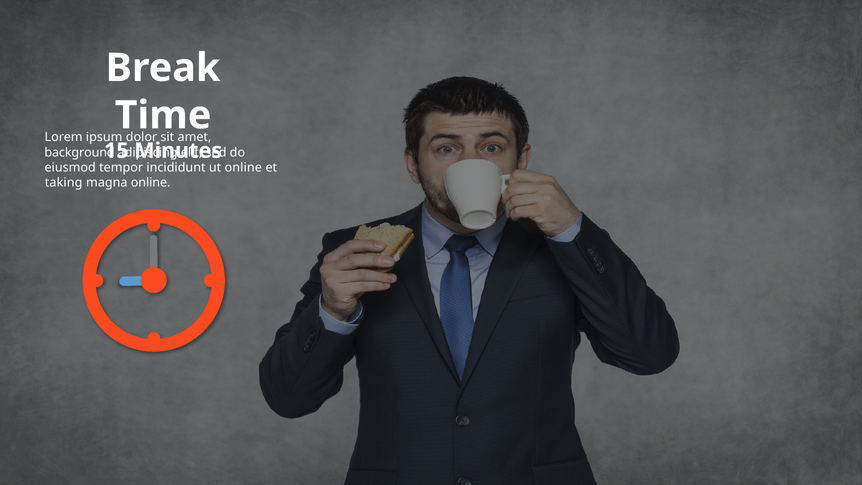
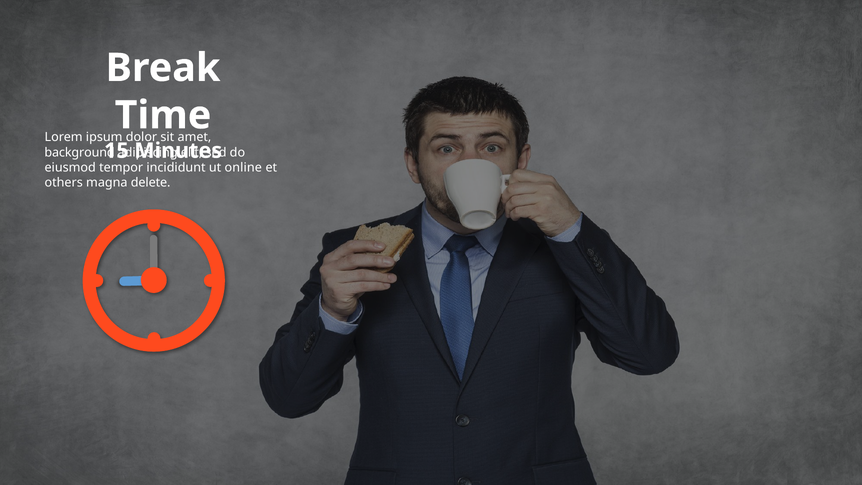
taking: taking -> others (64, 183)
magna online: online -> delete (151, 183)
